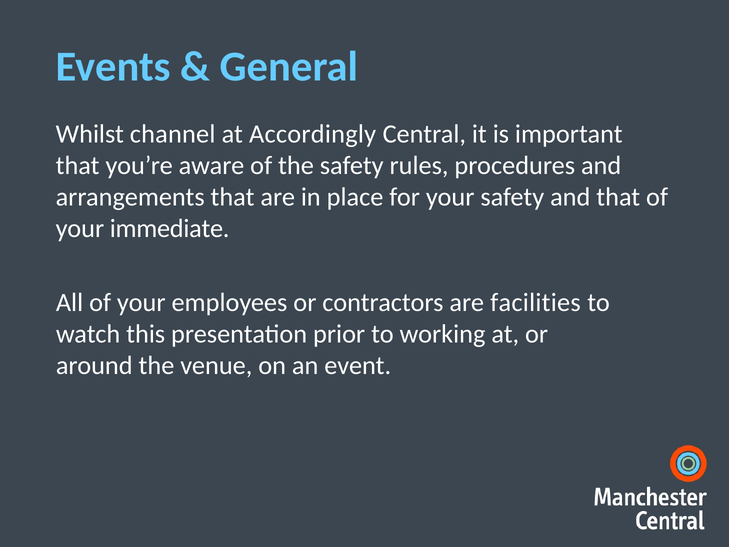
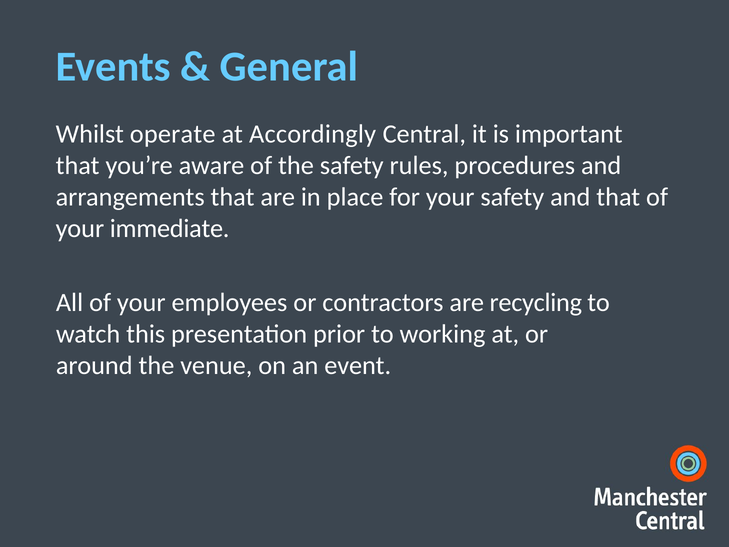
channel: channel -> operate (173, 134)
facilities: facilities -> recycling (536, 302)
